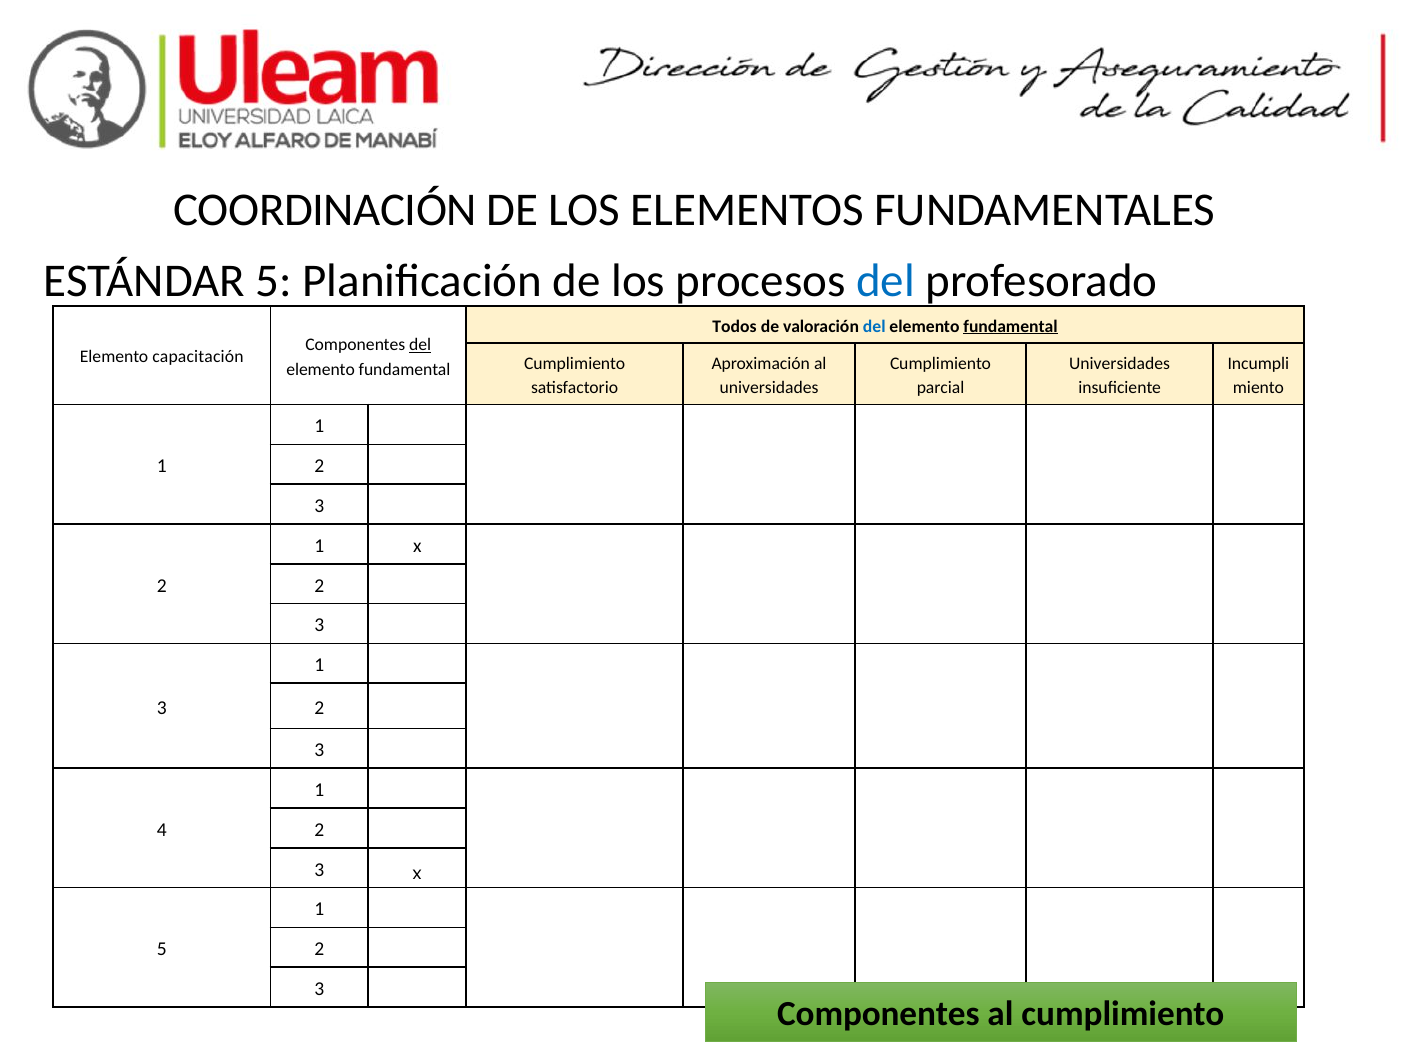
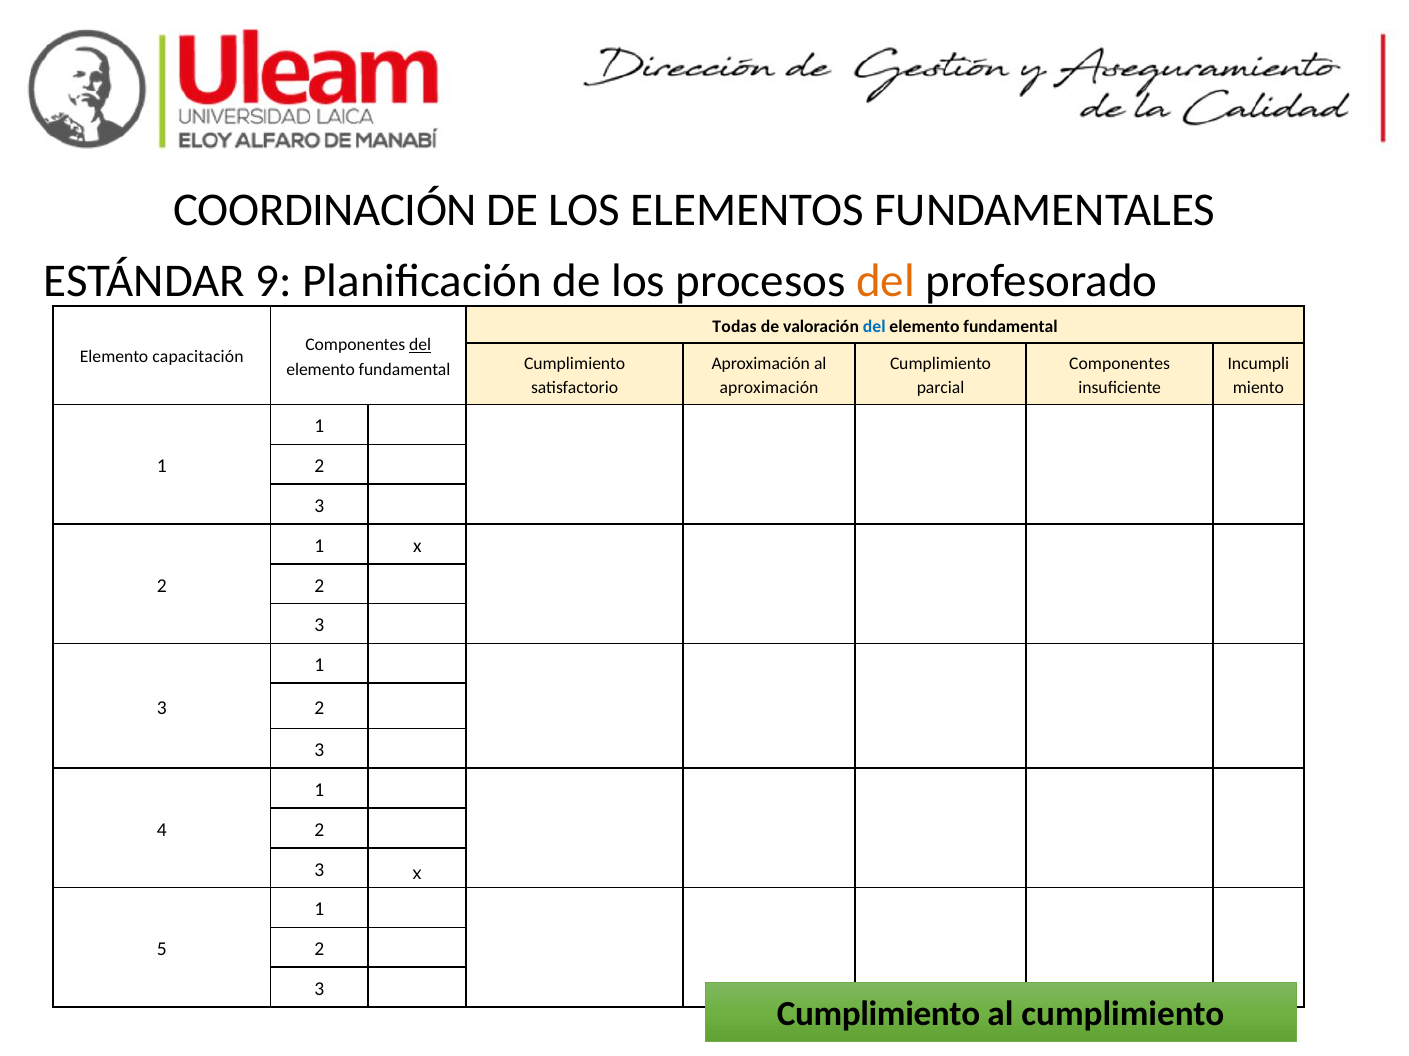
ESTÁNDAR 5: 5 -> 9 (274, 281)
del colour: blue -> orange (886, 281)
Todos: Todos -> Todas (734, 327)
fundamental underline: present -> none (1011, 327)
Universidades: Universidades -> Componentes (1120, 364)
universidades: universidades -> aproximación (769, 388)
Componentes: Componentes -> Cumplimiento (879, 1015)
